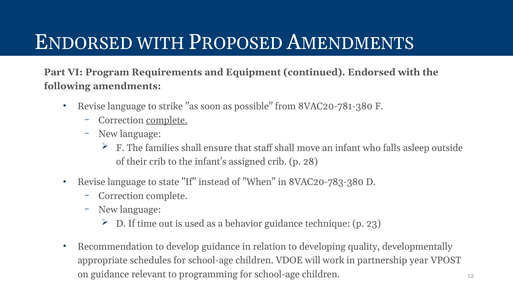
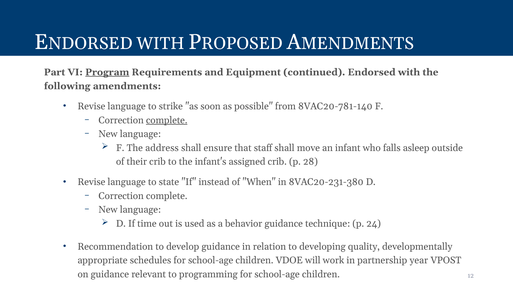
Program underline: none -> present (107, 72)
8VAC20-781-380: 8VAC20-781-380 -> 8VAC20-781-140 (335, 106)
families: families -> address (162, 148)
8VAC20-783-380: 8VAC20-783-380 -> 8VAC20-231-380 (326, 182)
23: 23 -> 24 (374, 223)
